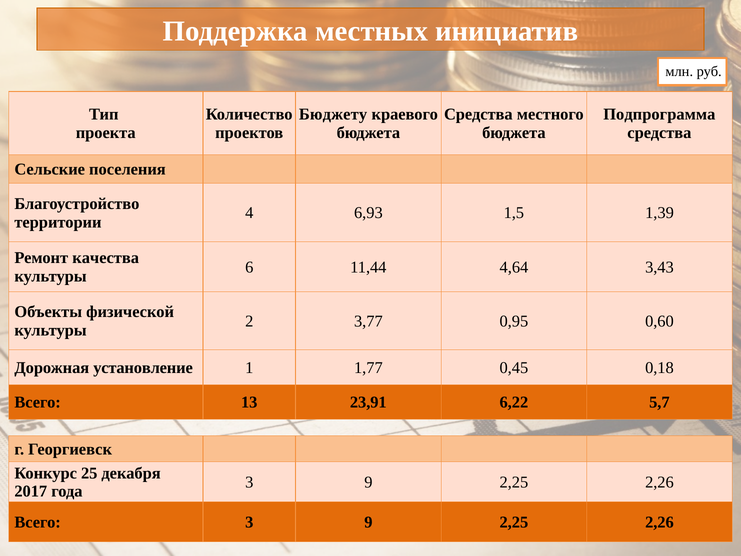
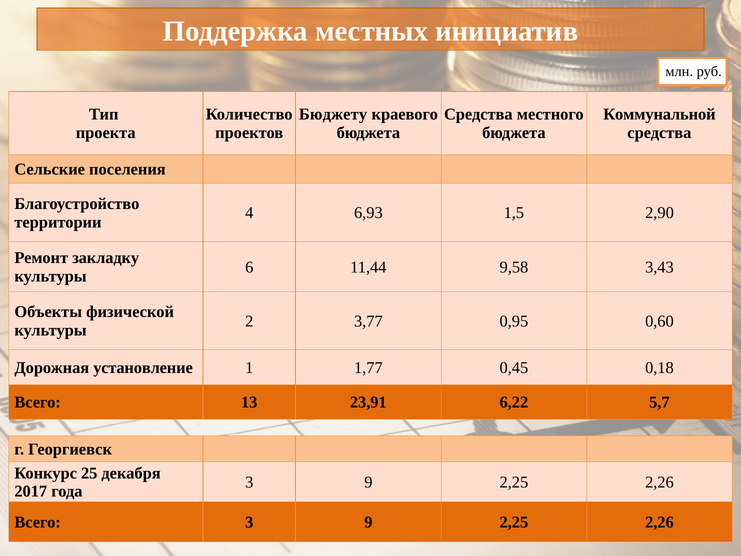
Подпрограмма: Подпрограмма -> Коммунальной (659, 114)
1,39: 1,39 -> 2,90 (659, 213)
качества: качества -> закладку (106, 258)
4,64: 4,64 -> 9,58 (514, 267)
